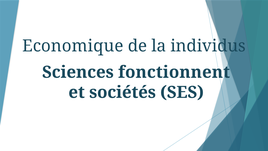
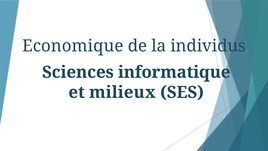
fonctionnent: fonctionnent -> informatique (174, 72)
sociétés: sociétés -> milieux (122, 92)
